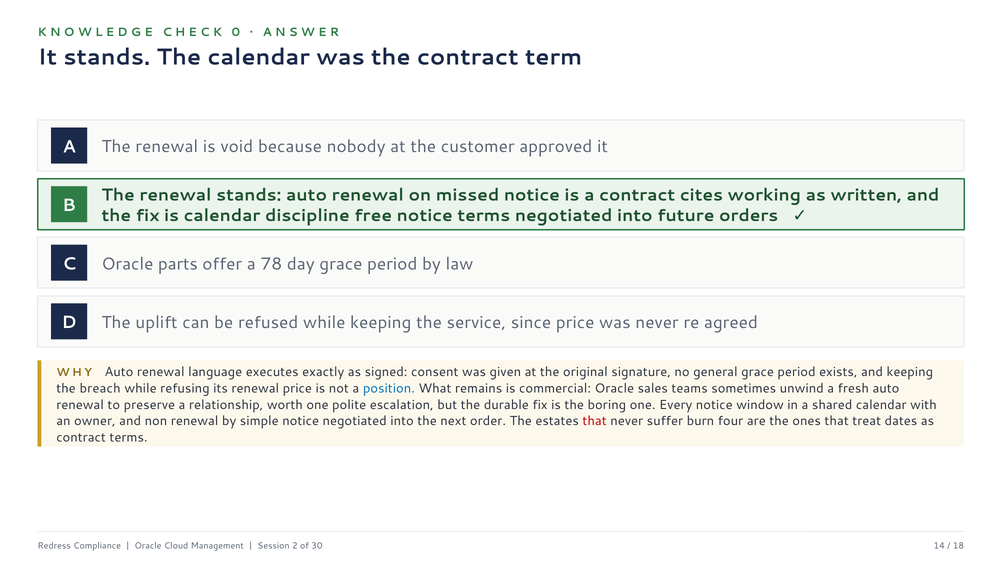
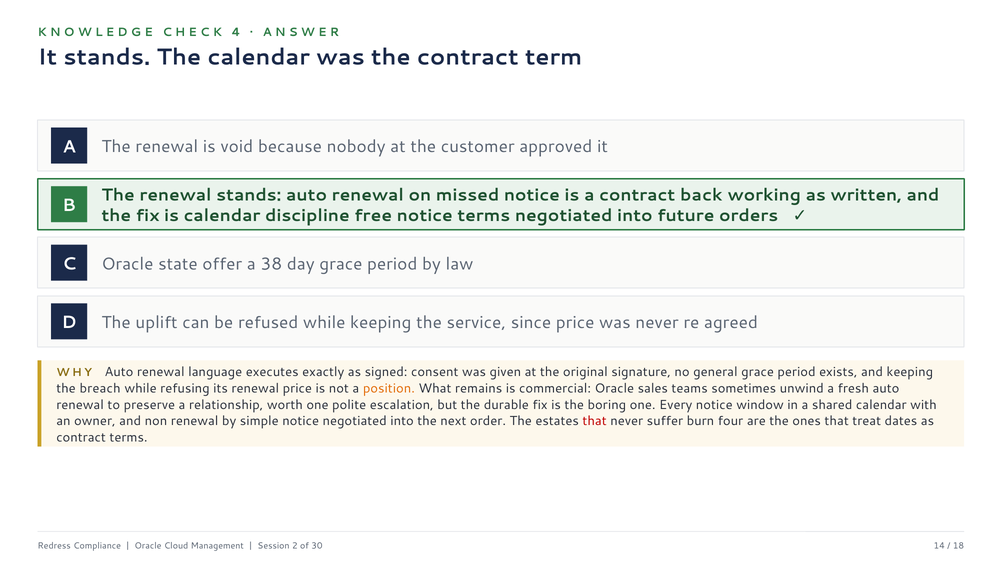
0: 0 -> 4 (236, 32)
cites: cites -> back (701, 195)
parts: parts -> state (178, 264)
78: 78 -> 38 (271, 264)
position colour: blue -> orange (389, 389)
